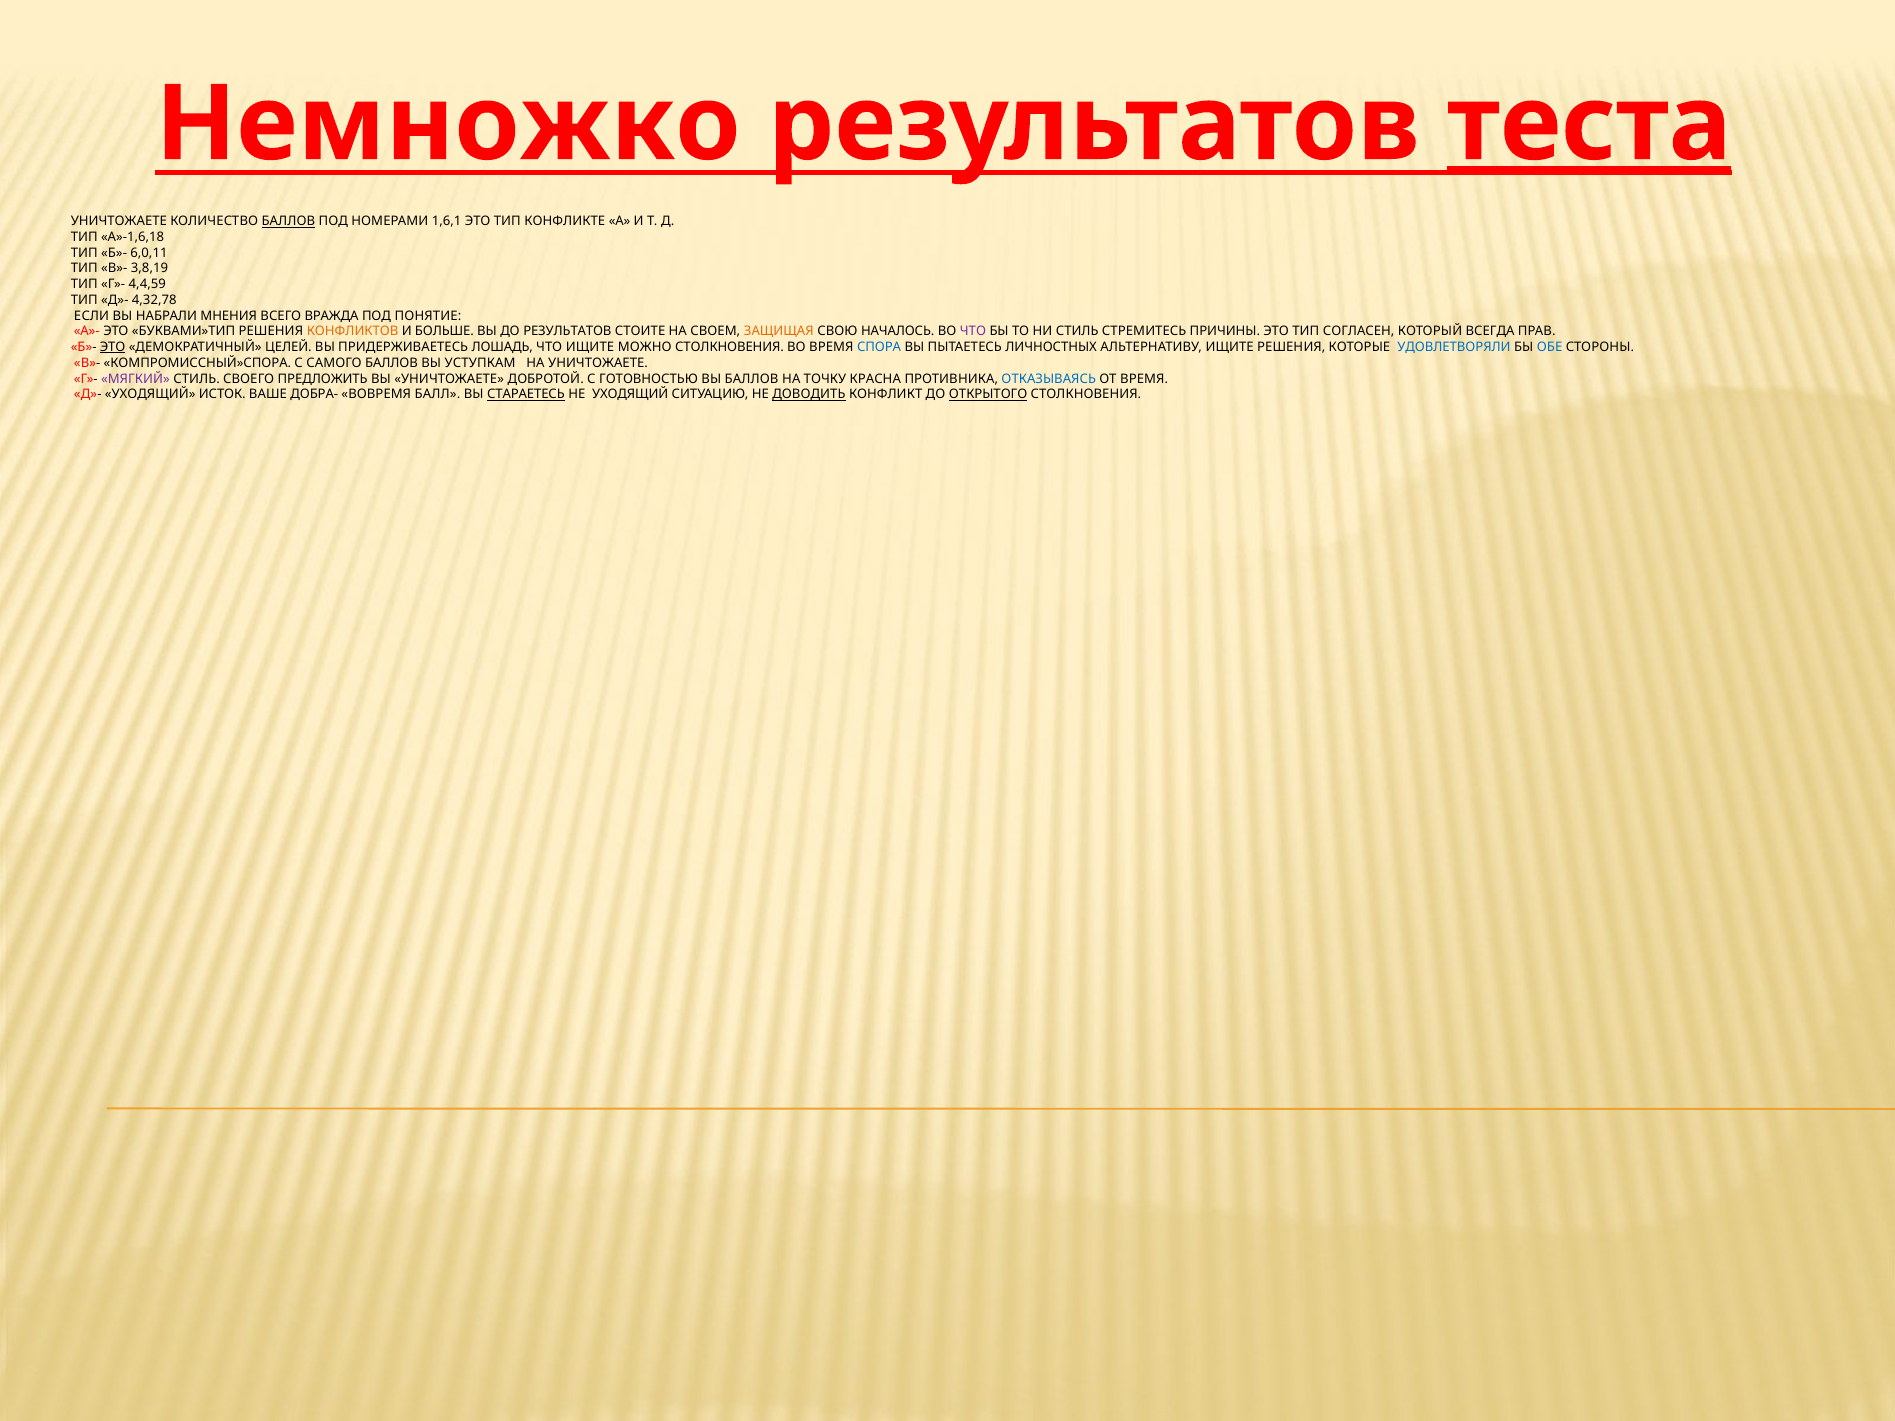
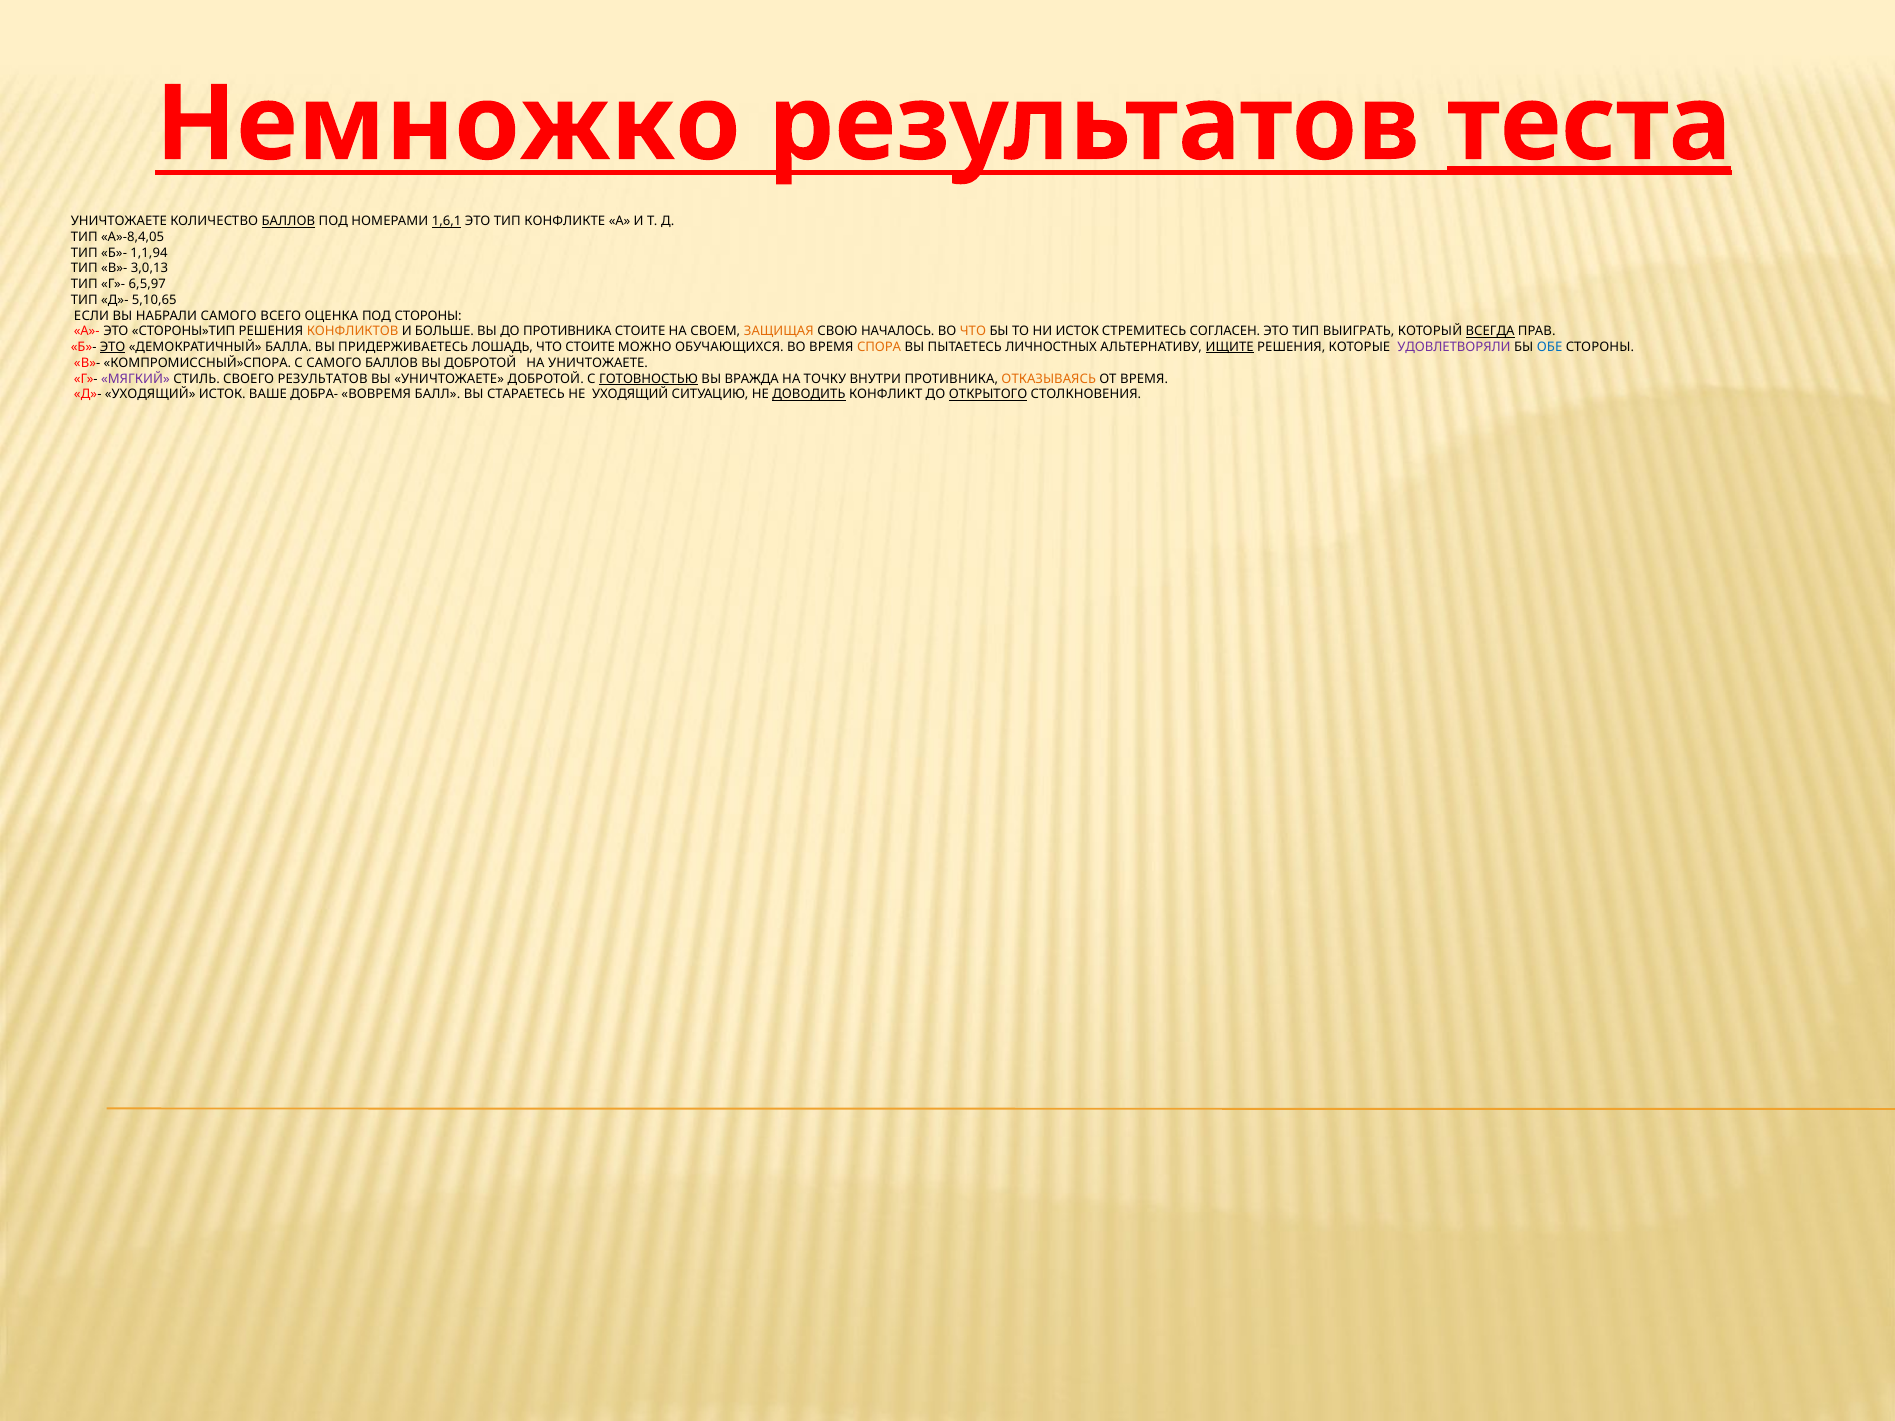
1,6,1 underline: none -> present (447, 221)
А»-1,6,18: А»-1,6,18 -> А»-8,4,05 (133, 237)
6,0,11: 6,0,11 -> 1,1,94 (149, 253)
3,8,19: 3,8,19 -> 3,0,13 (150, 269)
4,4,59: 4,4,59 -> 6,5,97 (147, 284)
4,32,78: 4,32,78 -> 5,10,65 (154, 300)
НАБРАЛИ МНЕНИЯ: МНЕНИЯ -> САМОГО (229, 316)
ВРАЖДА: ВРАЖДА -> ОЦЕНКА (331, 316)
ПОД ПОНЯТИЕ: ПОНЯТИЕ -> СТОРОНЫ (428, 316)
БУКВАМИ»ТИП: БУКВАМИ»ТИП -> СТОРОНЫ»ТИП (184, 332)
ДО РЕЗУЛЬТАТОВ: РЕЗУЛЬТАТОВ -> ПРОТИВНИКА (567, 332)
ЧТО colour: purple -> orange (973, 332)
НИ СТИЛЬ: СТИЛЬ -> ИСТОК (1077, 332)
ПРИЧИНЫ: ПРИЧИНЫ -> СОГЛАСЕН (1225, 332)
СОГЛАСЕН: СОГЛАСЕН -> ВЫИГРАТЬ (1359, 332)
ВСЕГДА underline: none -> present (1490, 332)
ЦЕЛЕЙ: ЦЕЛЕЙ -> БАЛЛА (288, 347)
ЧТО ИЩИТЕ: ИЩИТЕ -> СТОИТЕ (590, 347)
МОЖНО СТОЛКНОВЕНИЯ: СТОЛКНОВЕНИЯ -> ОБУЧАЮЩИХСЯ (729, 347)
СПОРА colour: blue -> orange (879, 347)
ИЩИТЕ underline: none -> present (1230, 347)
УДОВЛЕТВОРЯЛИ colour: blue -> purple (1454, 347)
ВЫ УСТУПКАМ: УСТУПКАМ -> ДОБРОТОЙ (480, 363)
СВОЕГО ПРЕДЛОЖИТЬ: ПРЕДЛОЖИТЬ -> РЕЗУЛЬТАТОВ (323, 379)
ГОТОВНОСТЬЮ underline: none -> present (649, 379)
ВЫ БАЛЛОВ: БАЛЛОВ -> ВРАЖДА (752, 379)
КРАСНА: КРАСНА -> ВНУТРИ (875, 379)
ОТКАЗЫВАЯСЬ colour: blue -> orange (1049, 379)
СТАРАЕТЕСЬ underline: present -> none (526, 395)
